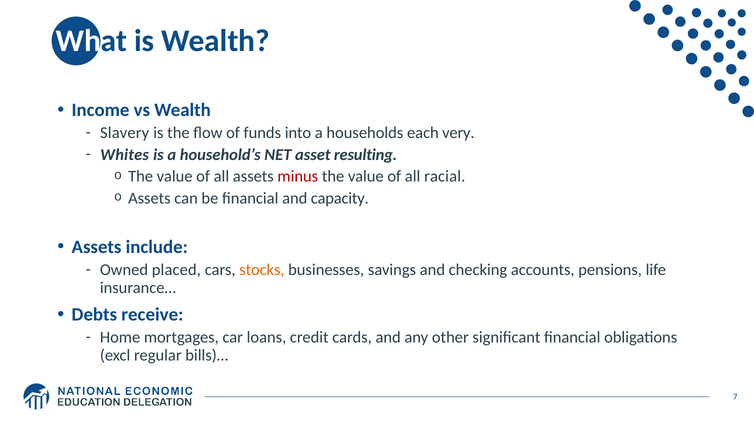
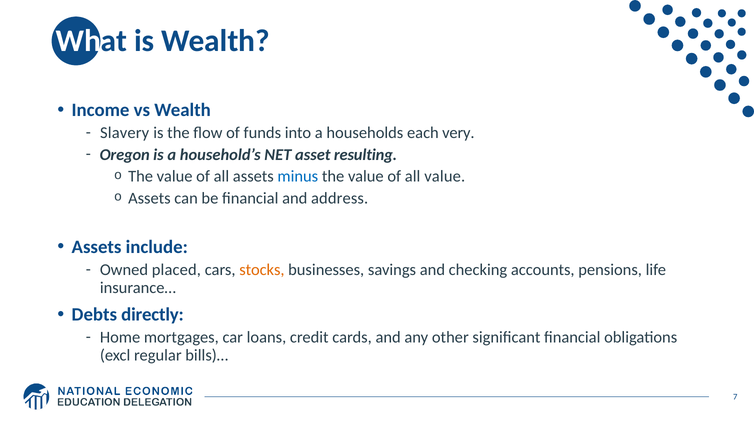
Whites: Whites -> Oregon (125, 155)
minus colour: red -> blue (298, 176)
all racial: racial -> value (445, 176)
capacity: capacity -> address (340, 198)
receive: receive -> directly (152, 315)
